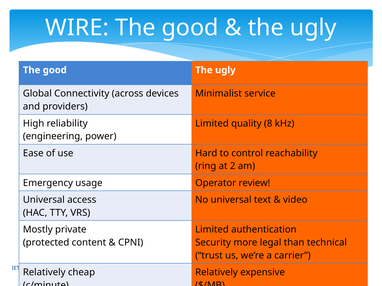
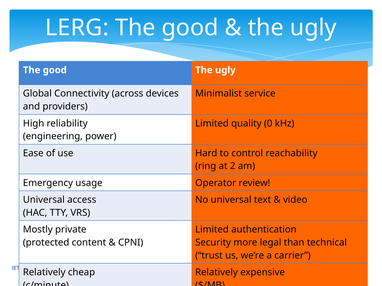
WIRE: WIRE -> LERG (77, 28)
8: 8 -> 0 (268, 124)
